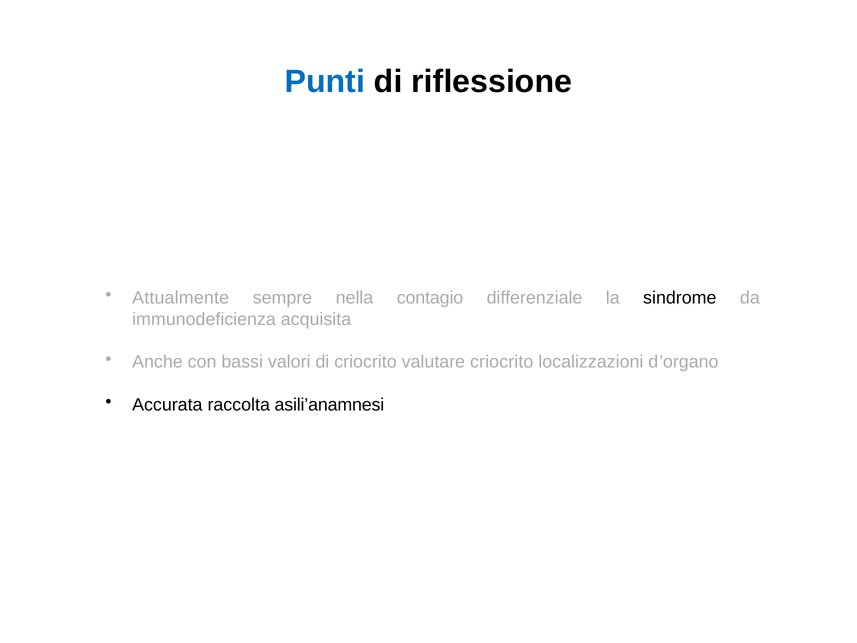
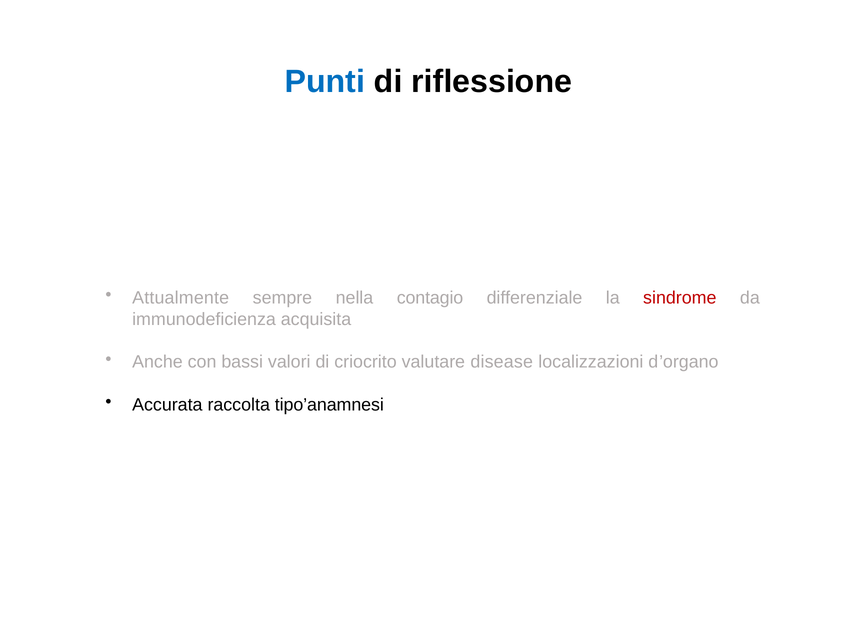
sindrome colour: black -> red (680, 298)
valutare criocrito: criocrito -> disease (502, 362)
asili’anamnesi: asili’anamnesi -> tipo’anamnesi (329, 405)
